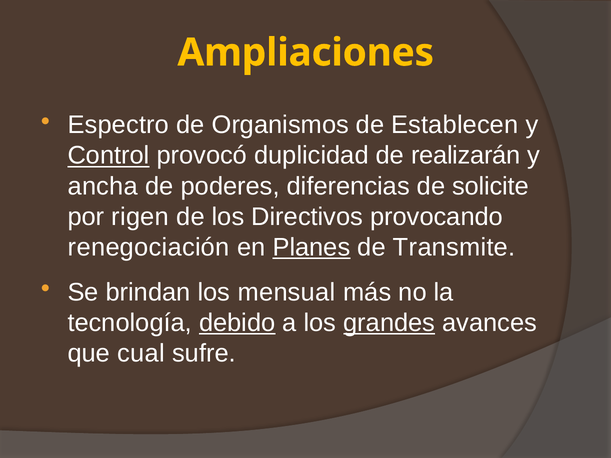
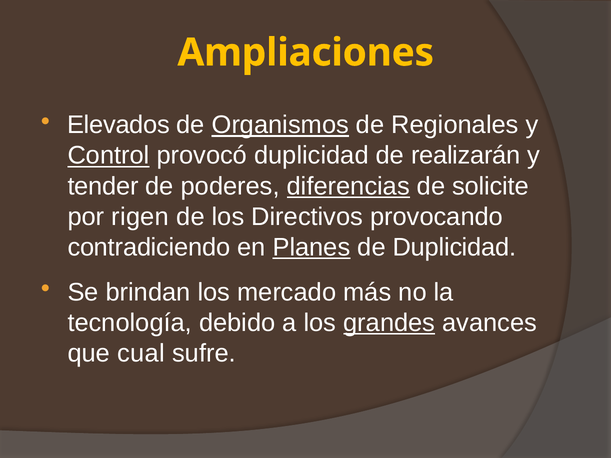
Espectro: Espectro -> Elevados (119, 125)
Organismos underline: none -> present (280, 125)
Establecen: Establecen -> Regionales (455, 125)
ancha: ancha -> tender (103, 186)
diferencias underline: none -> present (348, 186)
renegociación: renegociación -> contradiciendo (149, 247)
de Transmite: Transmite -> Duplicidad (454, 247)
mensual: mensual -> mercado (287, 292)
debido underline: present -> none (237, 323)
